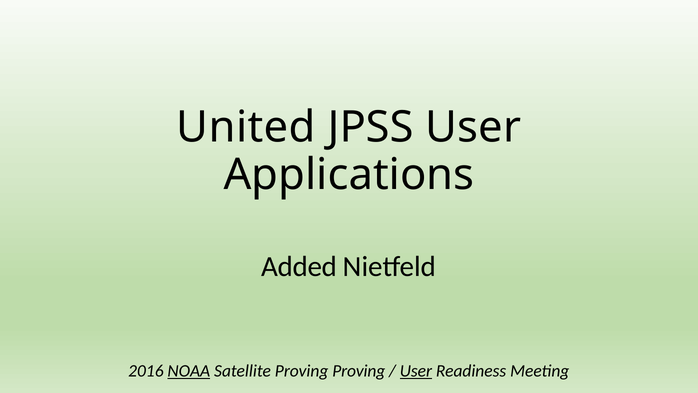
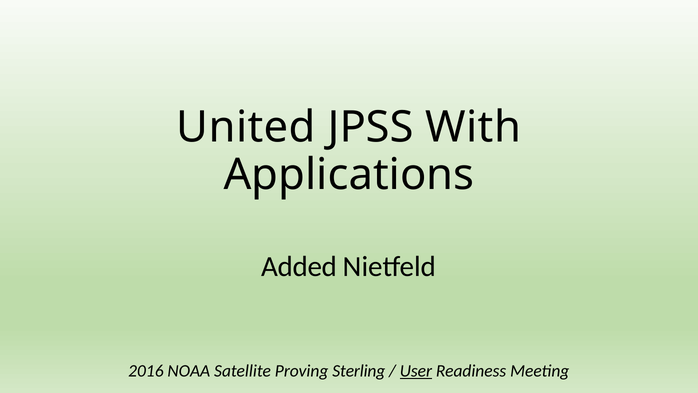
JPSS User: User -> With (473, 127)
NOAA underline: present -> none (189, 371)
Proving Proving: Proving -> Sterling (359, 371)
